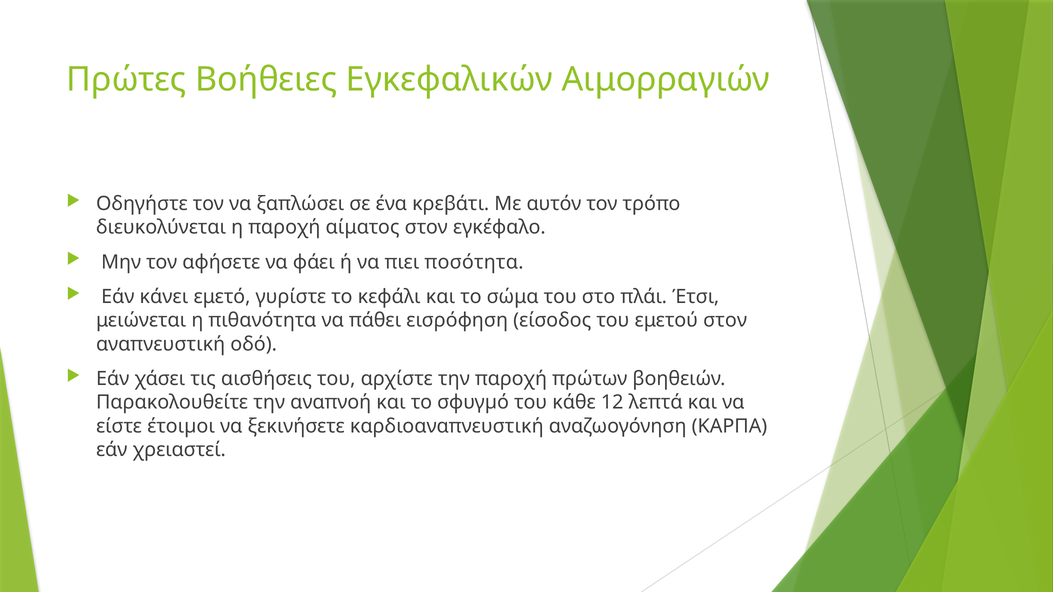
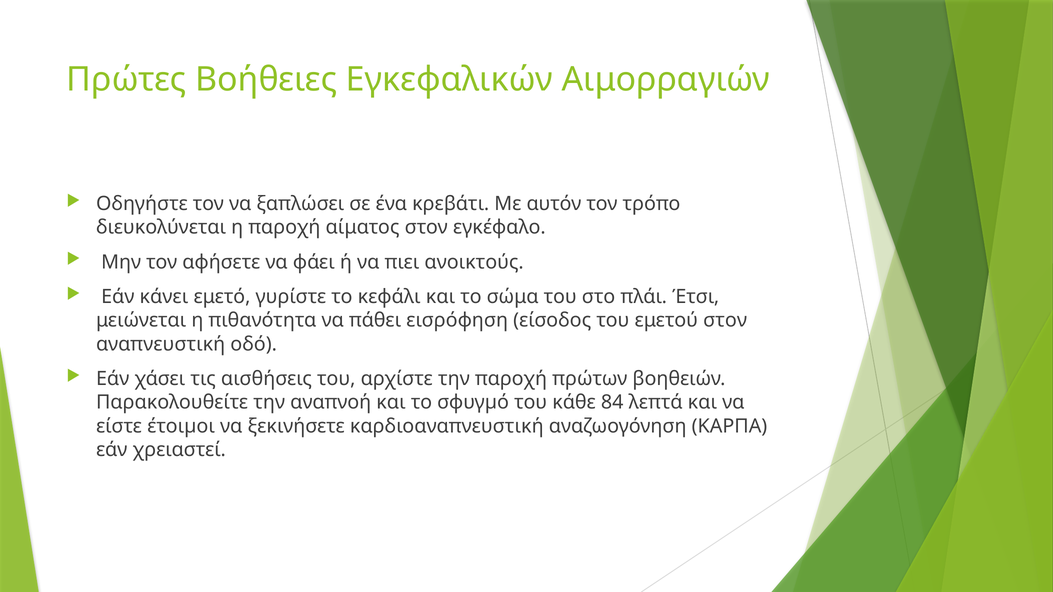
ποσότητα: ποσότητα -> ανοικτούς (474, 262)
12: 12 -> 84 (612, 403)
